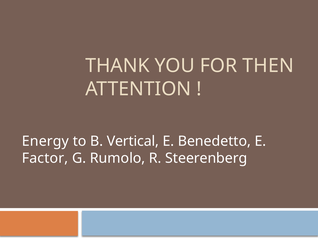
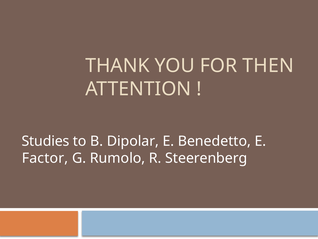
Energy: Energy -> Studies (46, 141)
Vertical: Vertical -> Dipolar (133, 141)
